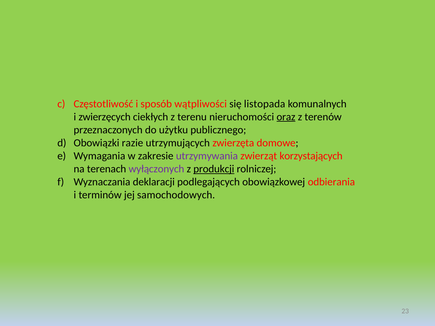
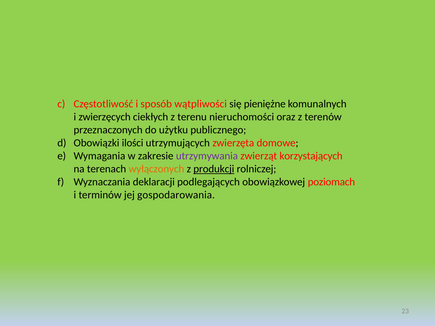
listopada: listopada -> pieniężne (265, 104)
oraz underline: present -> none (286, 117)
razie: razie -> ilości (133, 143)
wyłączonych colour: purple -> orange (156, 169)
odbierania: odbierania -> poziomach (331, 182)
samochodowych: samochodowych -> gospodarowania (176, 195)
